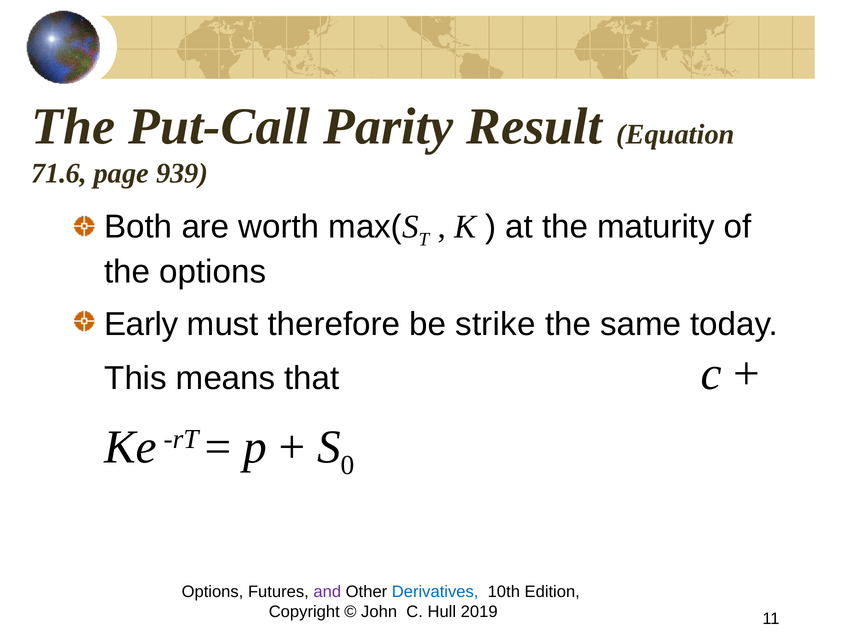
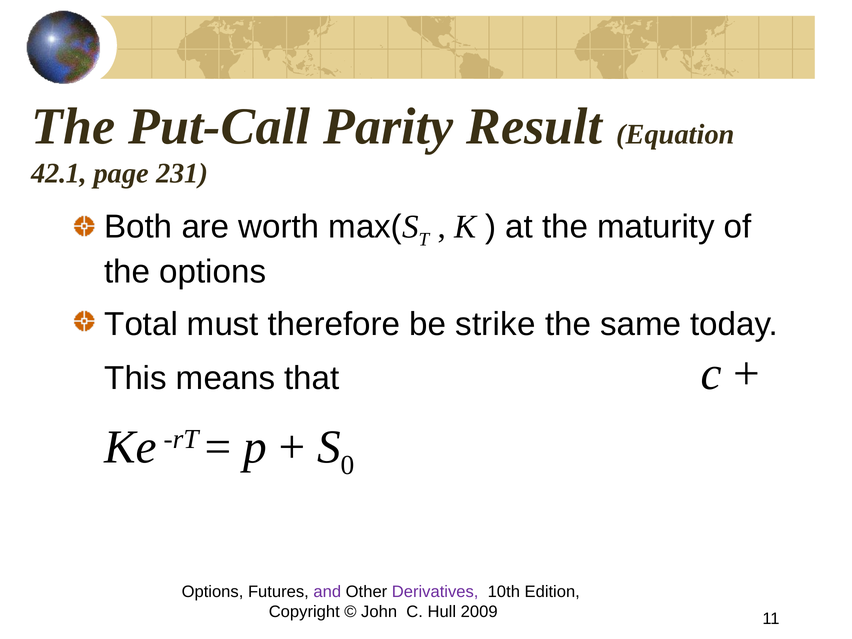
71.6: 71.6 -> 42.1 (59, 173)
939: 939 -> 231 (182, 173)
Early: Early -> Total (141, 324)
Derivatives colour: blue -> purple (435, 592)
2019: 2019 -> 2009 (479, 612)
